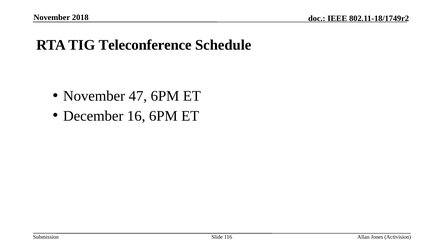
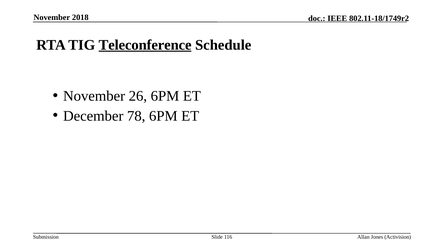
Teleconference underline: none -> present (145, 45)
47: 47 -> 26 (138, 96)
16: 16 -> 78 (136, 116)
